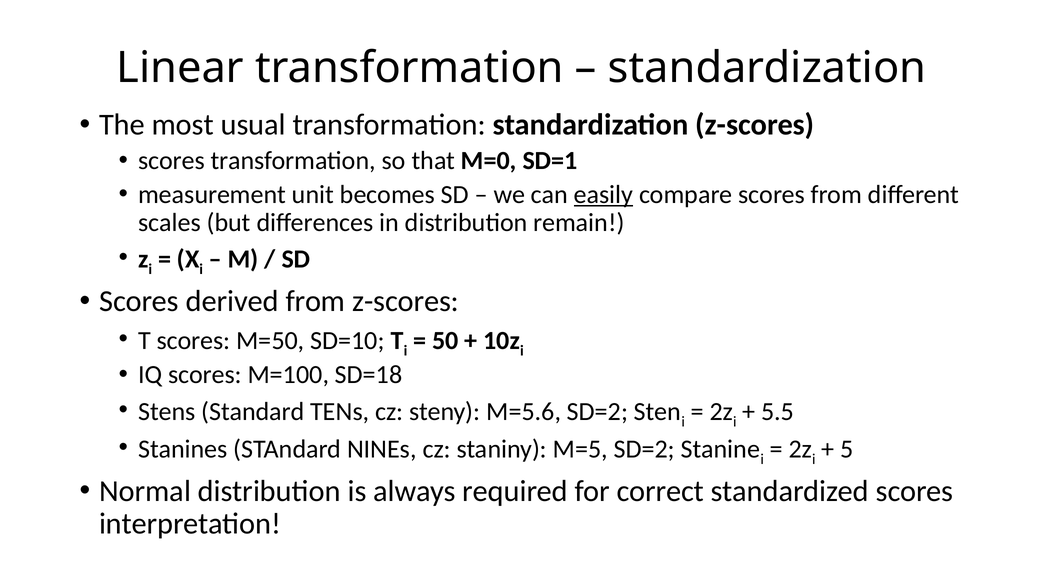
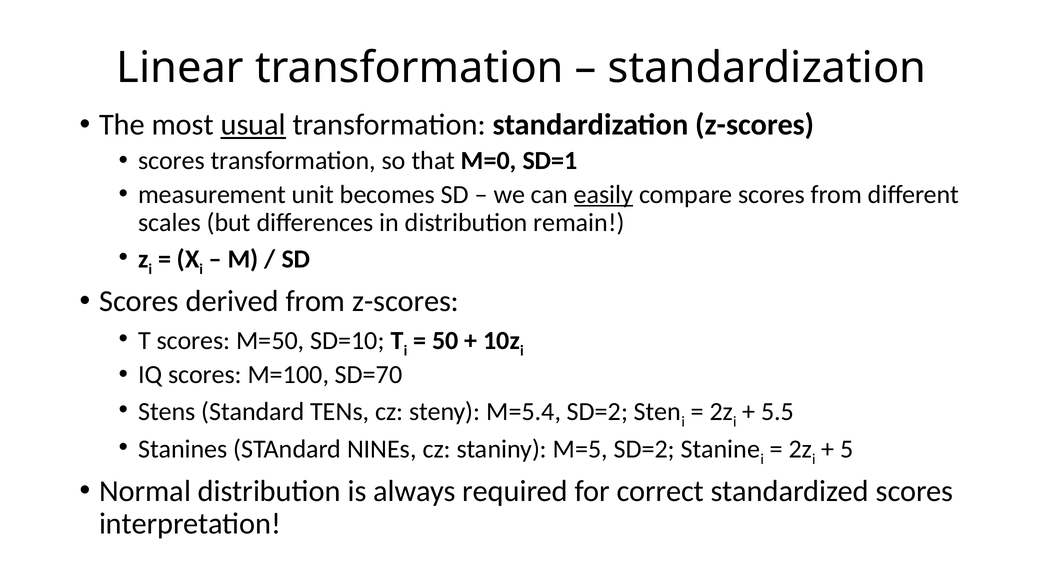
usual underline: none -> present (253, 125)
SD=18: SD=18 -> SD=70 (369, 375)
M=5.6: M=5.6 -> M=5.4 (524, 411)
